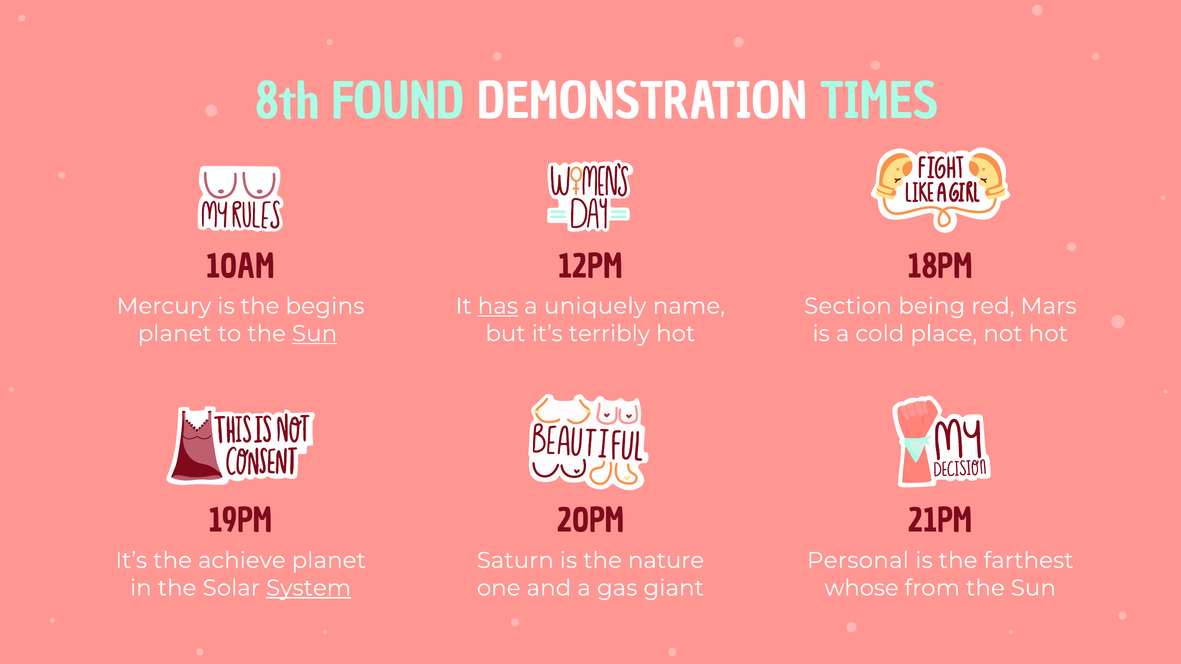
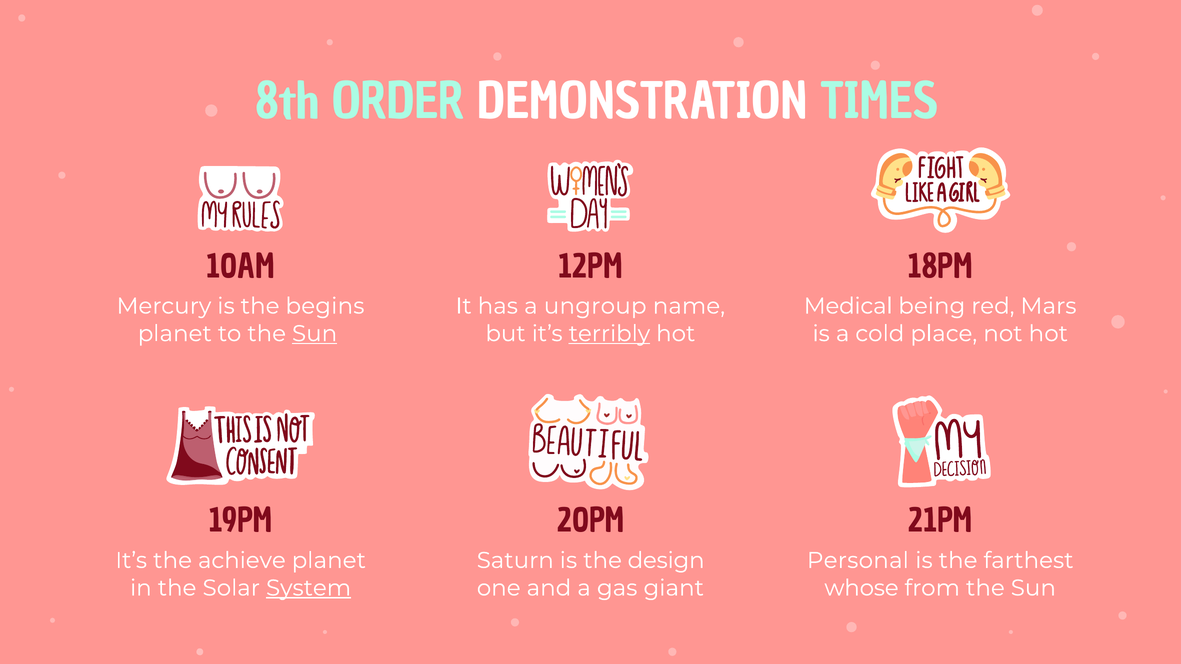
FOUND: FOUND -> ORDER (398, 102)
has underline: present -> none (498, 306)
uniquely: uniquely -> ungroup (595, 306)
Section: Section -> Medical (848, 306)
terribly underline: none -> present (609, 334)
nature: nature -> design (666, 561)
